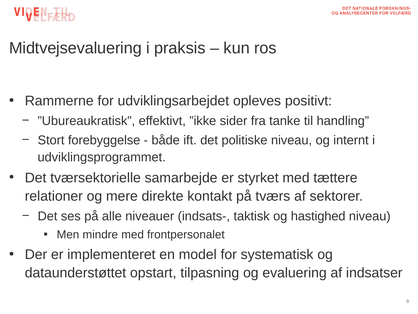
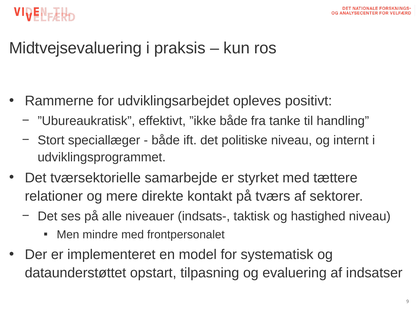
”ikke sider: sider -> både (234, 121)
forebyggelse: forebyggelse -> speciallæger (104, 140)
